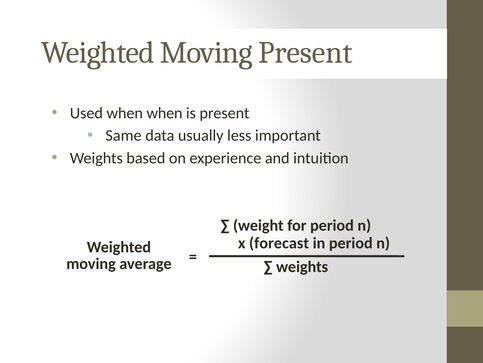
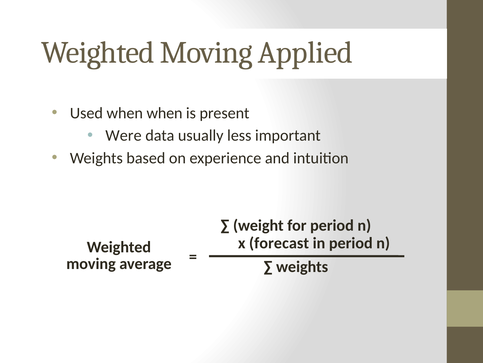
Moving Present: Present -> Applied (305, 52)
Same: Same -> Were (124, 135)
